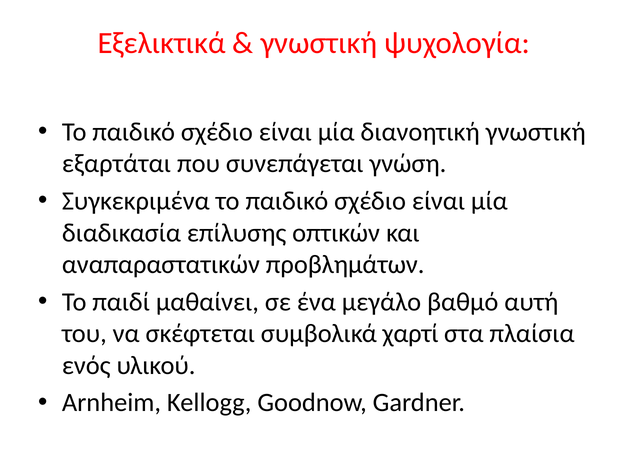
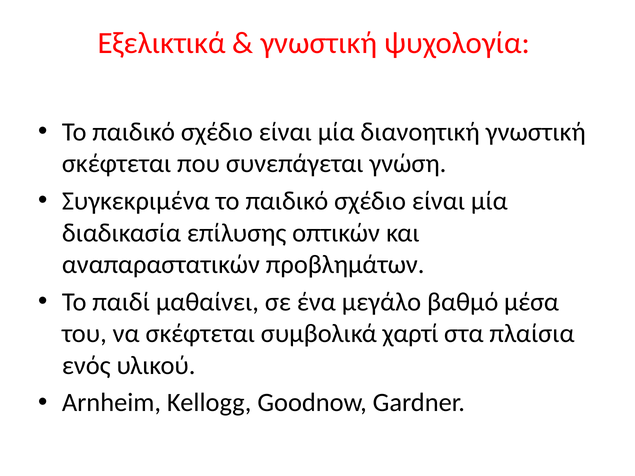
εξαρτάται: εξαρτάται -> σκέφτεται (117, 164)
αυτή: αυτή -> μέσα (532, 302)
